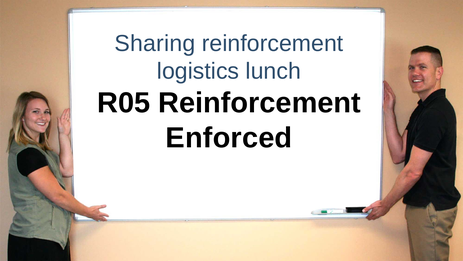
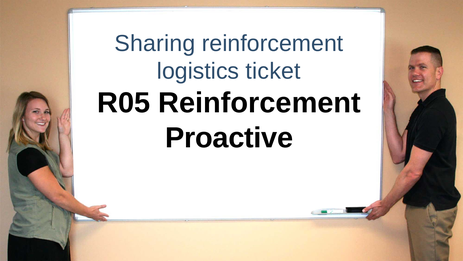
lunch: lunch -> ticket (273, 71)
Enforced: Enforced -> Proactive (229, 138)
